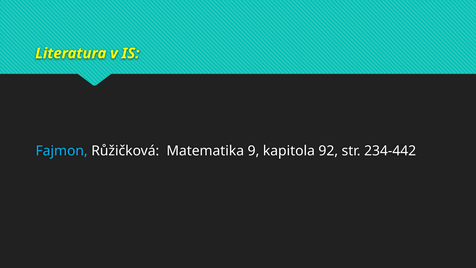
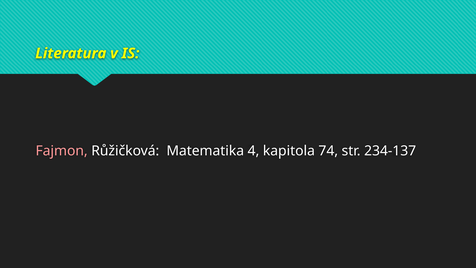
Fajmon colour: light blue -> pink (62, 151)
9: 9 -> 4 (253, 151)
92: 92 -> 74 (328, 151)
234-442: 234-442 -> 234-137 (390, 151)
